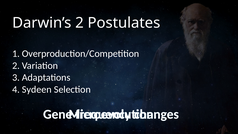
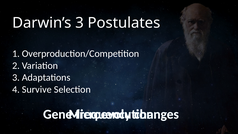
Darwin’s 2: 2 -> 3 (79, 23)
Sydeen: Sydeen -> Survive (37, 89)
